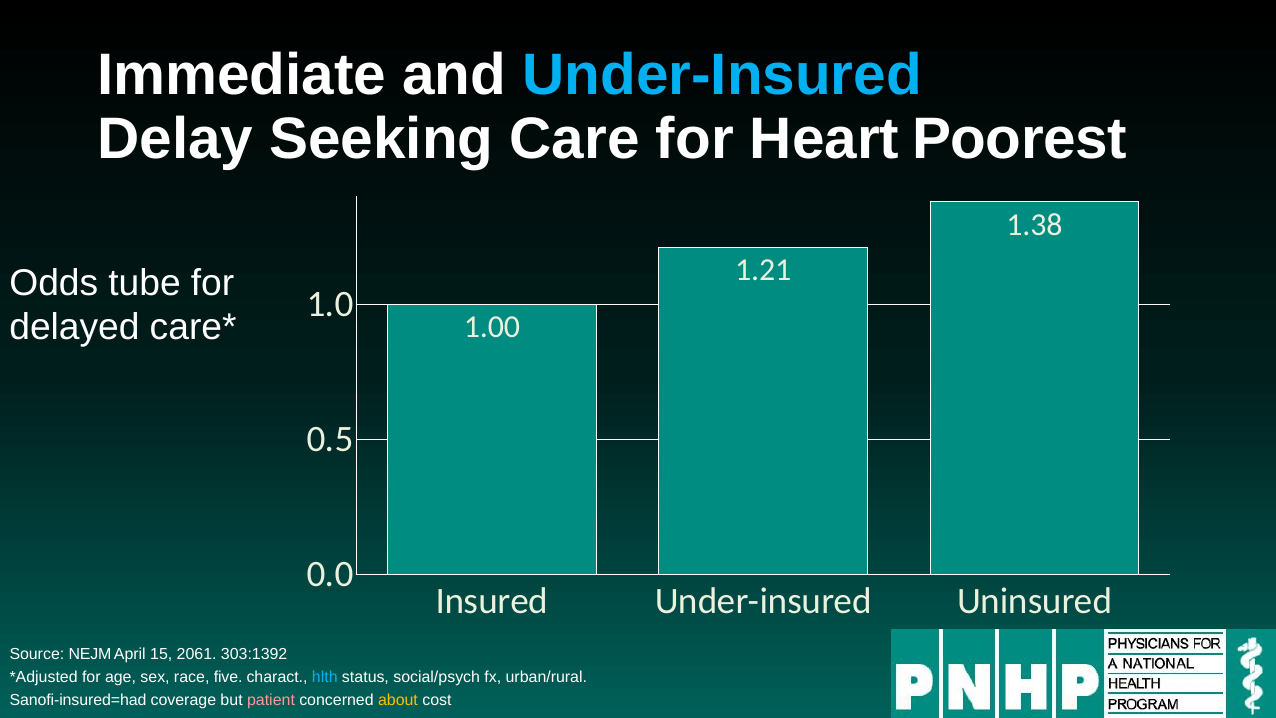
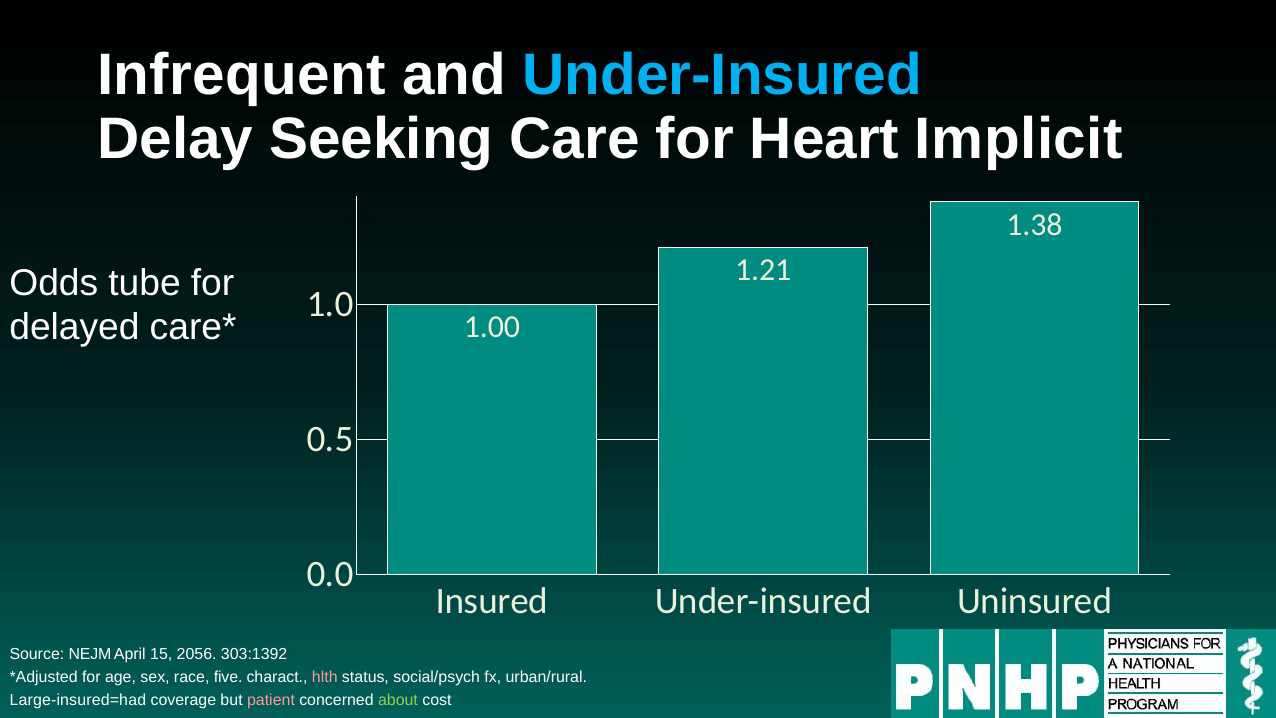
Immediate: Immediate -> Infrequent (242, 76)
Poorest: Poorest -> Implicit (1019, 139)
2061: 2061 -> 2056 (197, 654)
hlth colour: light blue -> pink (325, 677)
Sanofi-insured=had: Sanofi-insured=had -> Large-insured=had (78, 700)
about colour: yellow -> light green (398, 700)
